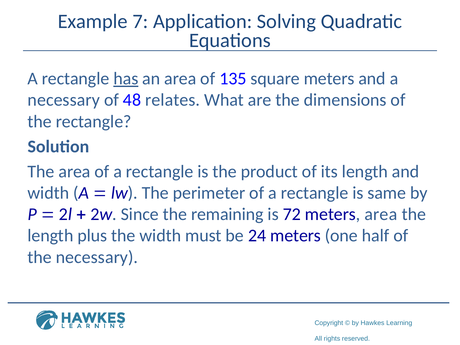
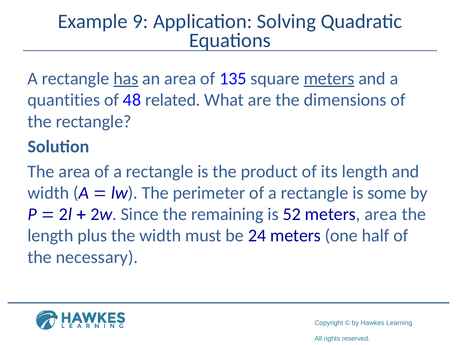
7: 7 -> 9 (140, 21)
meters underline: none -> present (329, 79)
necessary: necessary -> quantities (64, 100)
relates: relates -> related (173, 100)
same: same -> some (387, 193)
72: 72 -> 52 (292, 214)
